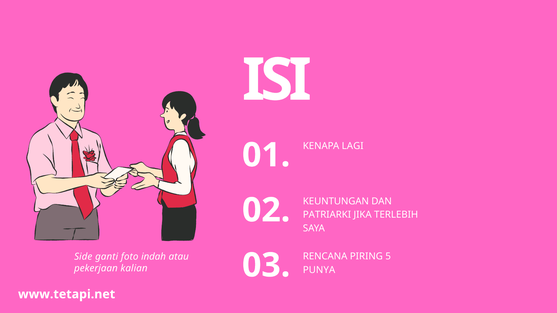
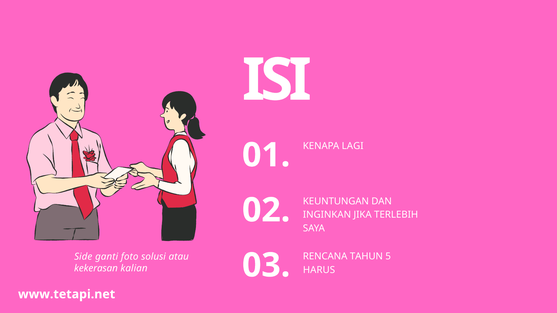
PATRIARKI: PATRIARKI -> INGINKAN (327, 215)
PIRING: PIRING -> TAHUN (366, 257)
indah: indah -> solusi (153, 257)
pekerjaan: pekerjaan -> kekerasan (96, 268)
PUNYA: PUNYA -> HARUS (319, 270)
